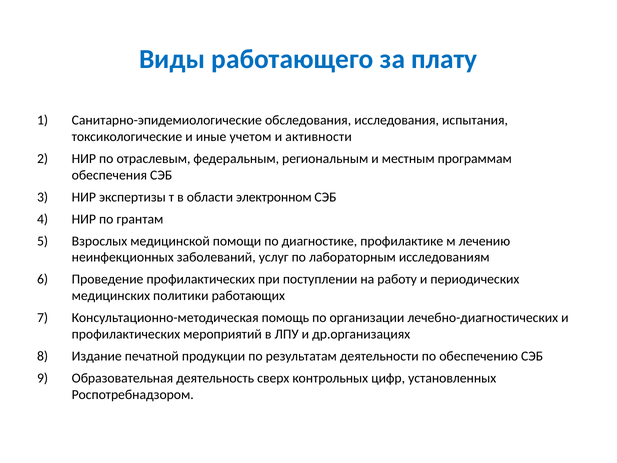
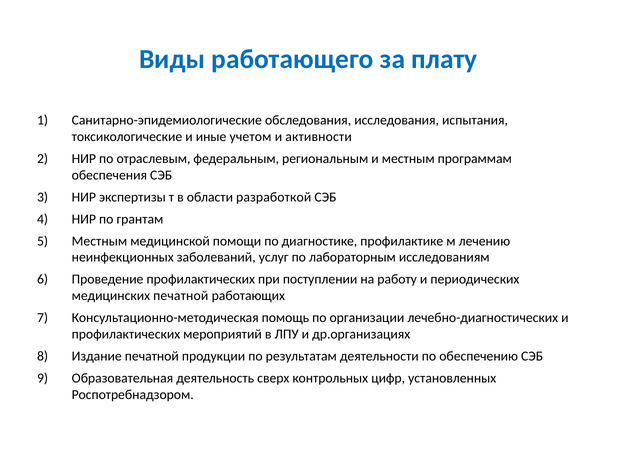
электронном: электронном -> разработкой (274, 197)
Взрослых: Взрослых -> Местным (99, 241)
медицинских политики: политики -> печатной (181, 296)
